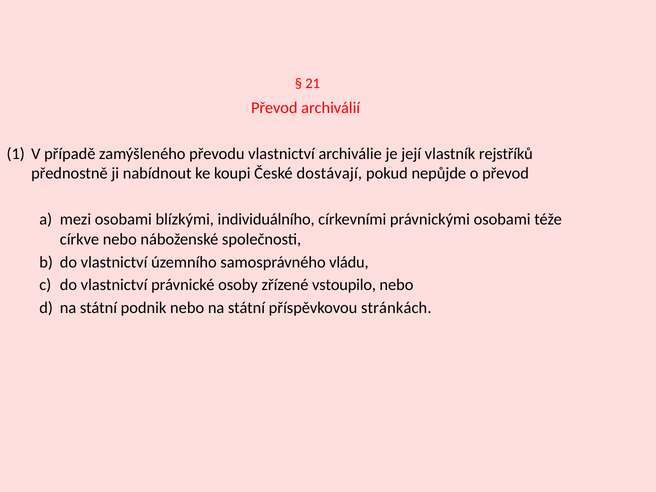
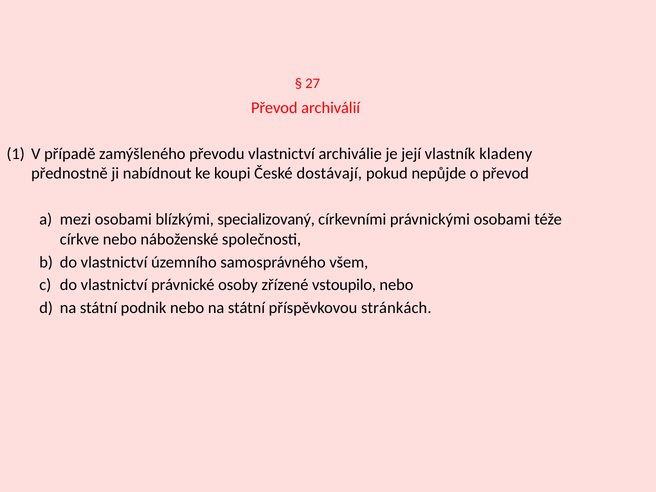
21: 21 -> 27 (313, 83)
rejstříků: rejstříků -> kladeny (506, 154)
individuálního: individuálního -> specializovaný (266, 219)
vládu: vládu -> všem (349, 262)
